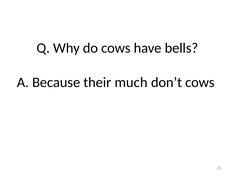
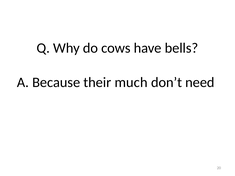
don’t cows: cows -> need (200, 82)
